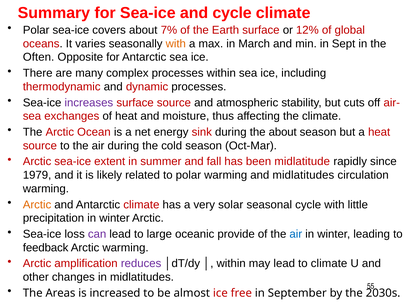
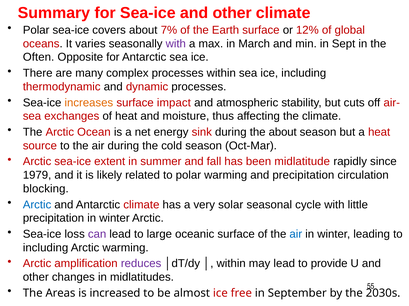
Sea-ice and cycle: cycle -> other (232, 13)
with colour: orange -> purple (176, 44)
increases colour: purple -> orange (89, 103)
surface source: source -> impact (174, 103)
and midlatitudes: midlatitudes -> precipitation (303, 176)
warming: warming -> blocking (46, 189)
Arctic colour: orange -> blue (37, 205)
oceanic provide: provide -> surface (236, 235)
feedback: feedback -> including (46, 248)
to climate: climate -> provide (329, 264)
